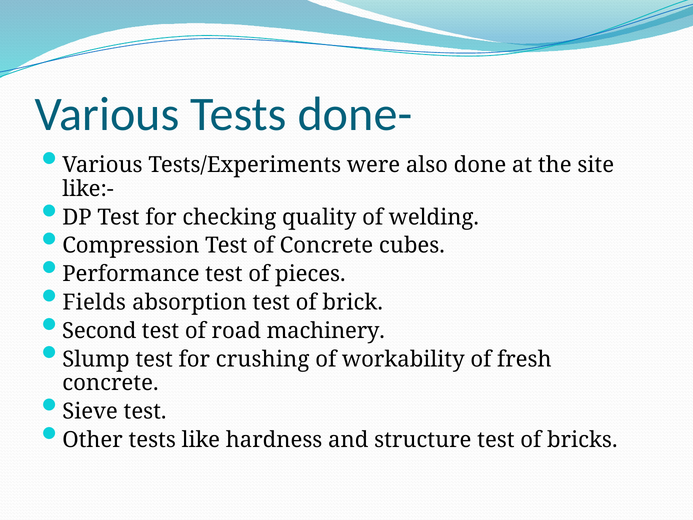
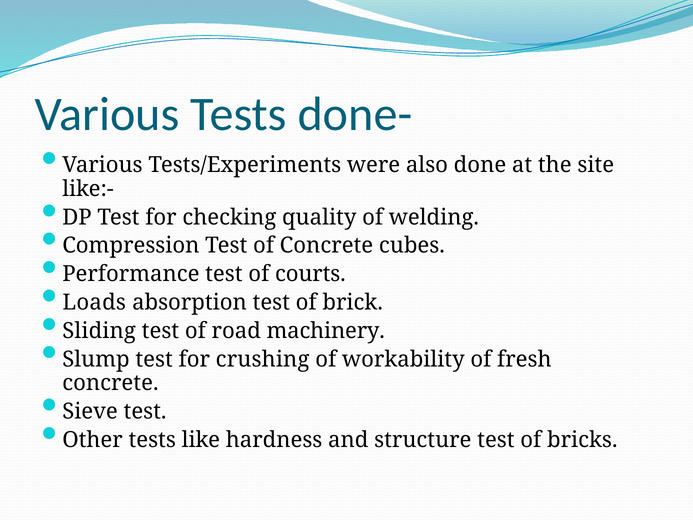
pieces: pieces -> courts (310, 274)
Fields: Fields -> Loads (94, 302)
Second: Second -> Sliding (99, 331)
